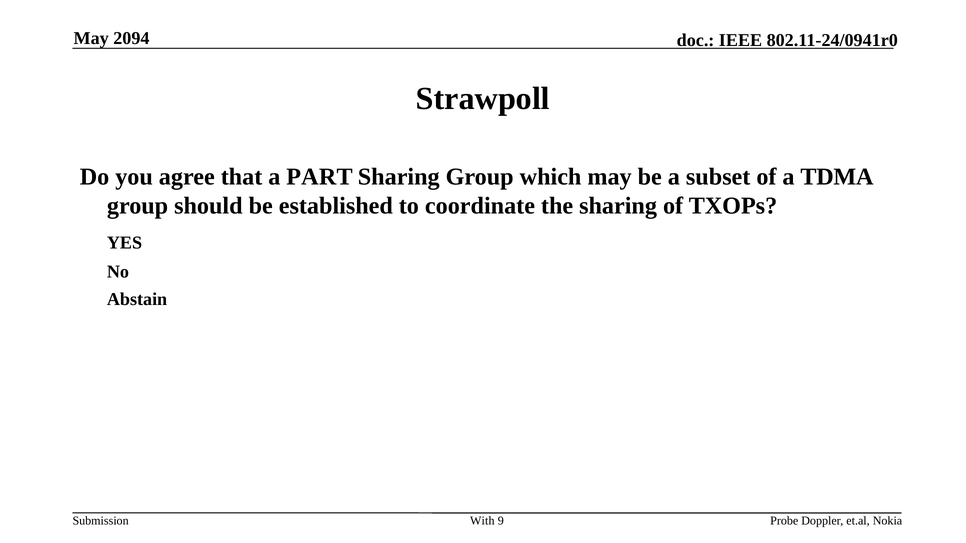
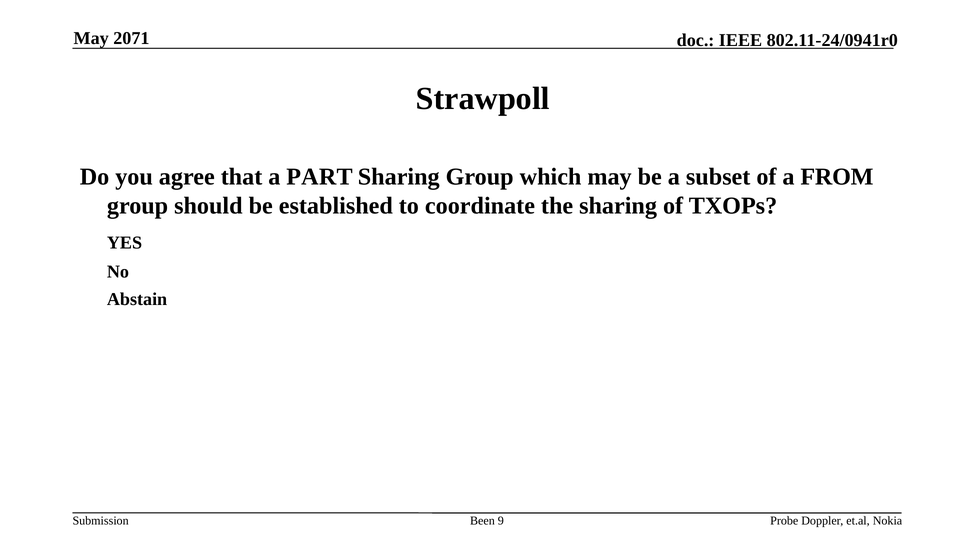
2094: 2094 -> 2071 (131, 38)
TDMA: TDMA -> FROM (837, 177)
With: With -> Been (482, 521)
